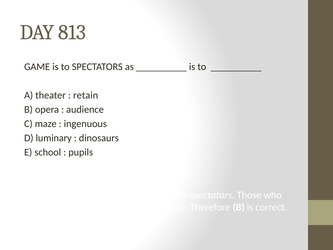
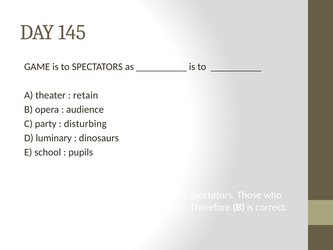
813: 813 -> 145 (72, 32)
maze: maze -> party (46, 124)
ingenuous: ingenuous -> disturbing (85, 124)
